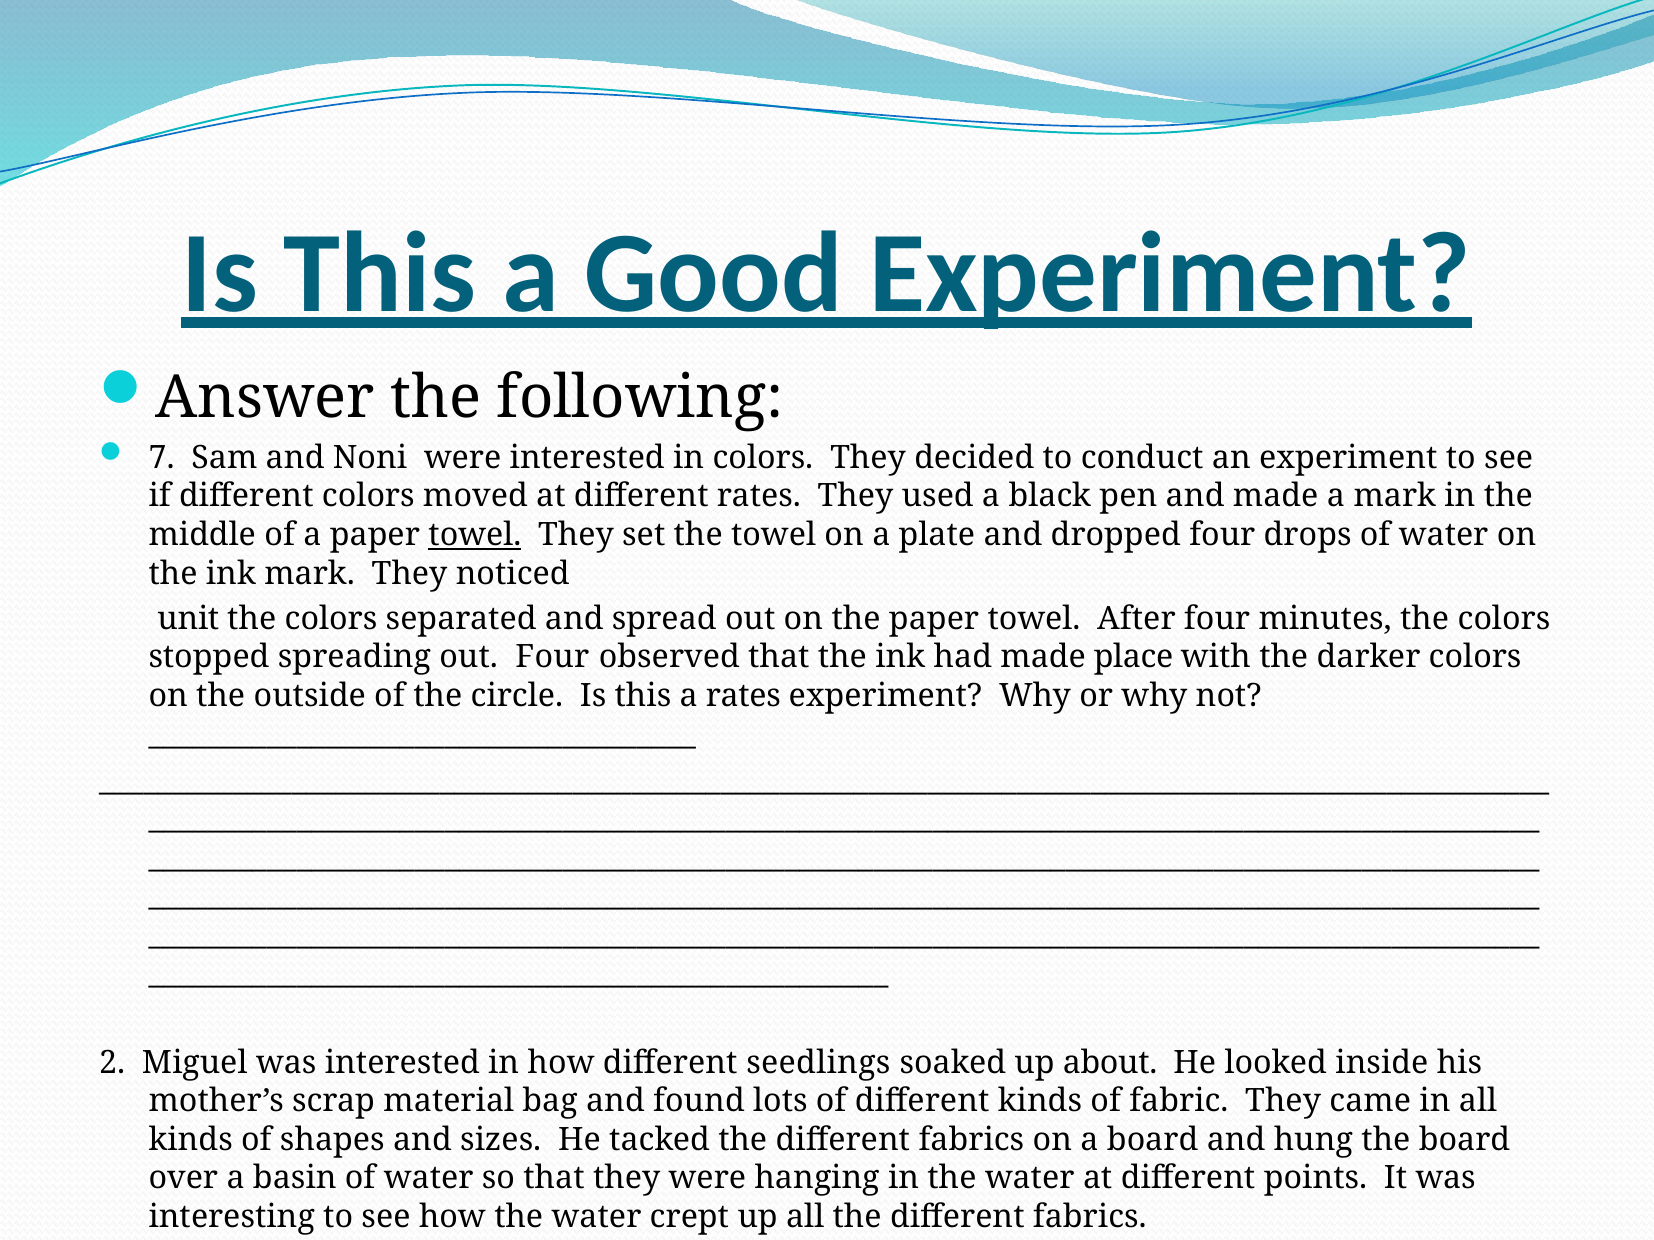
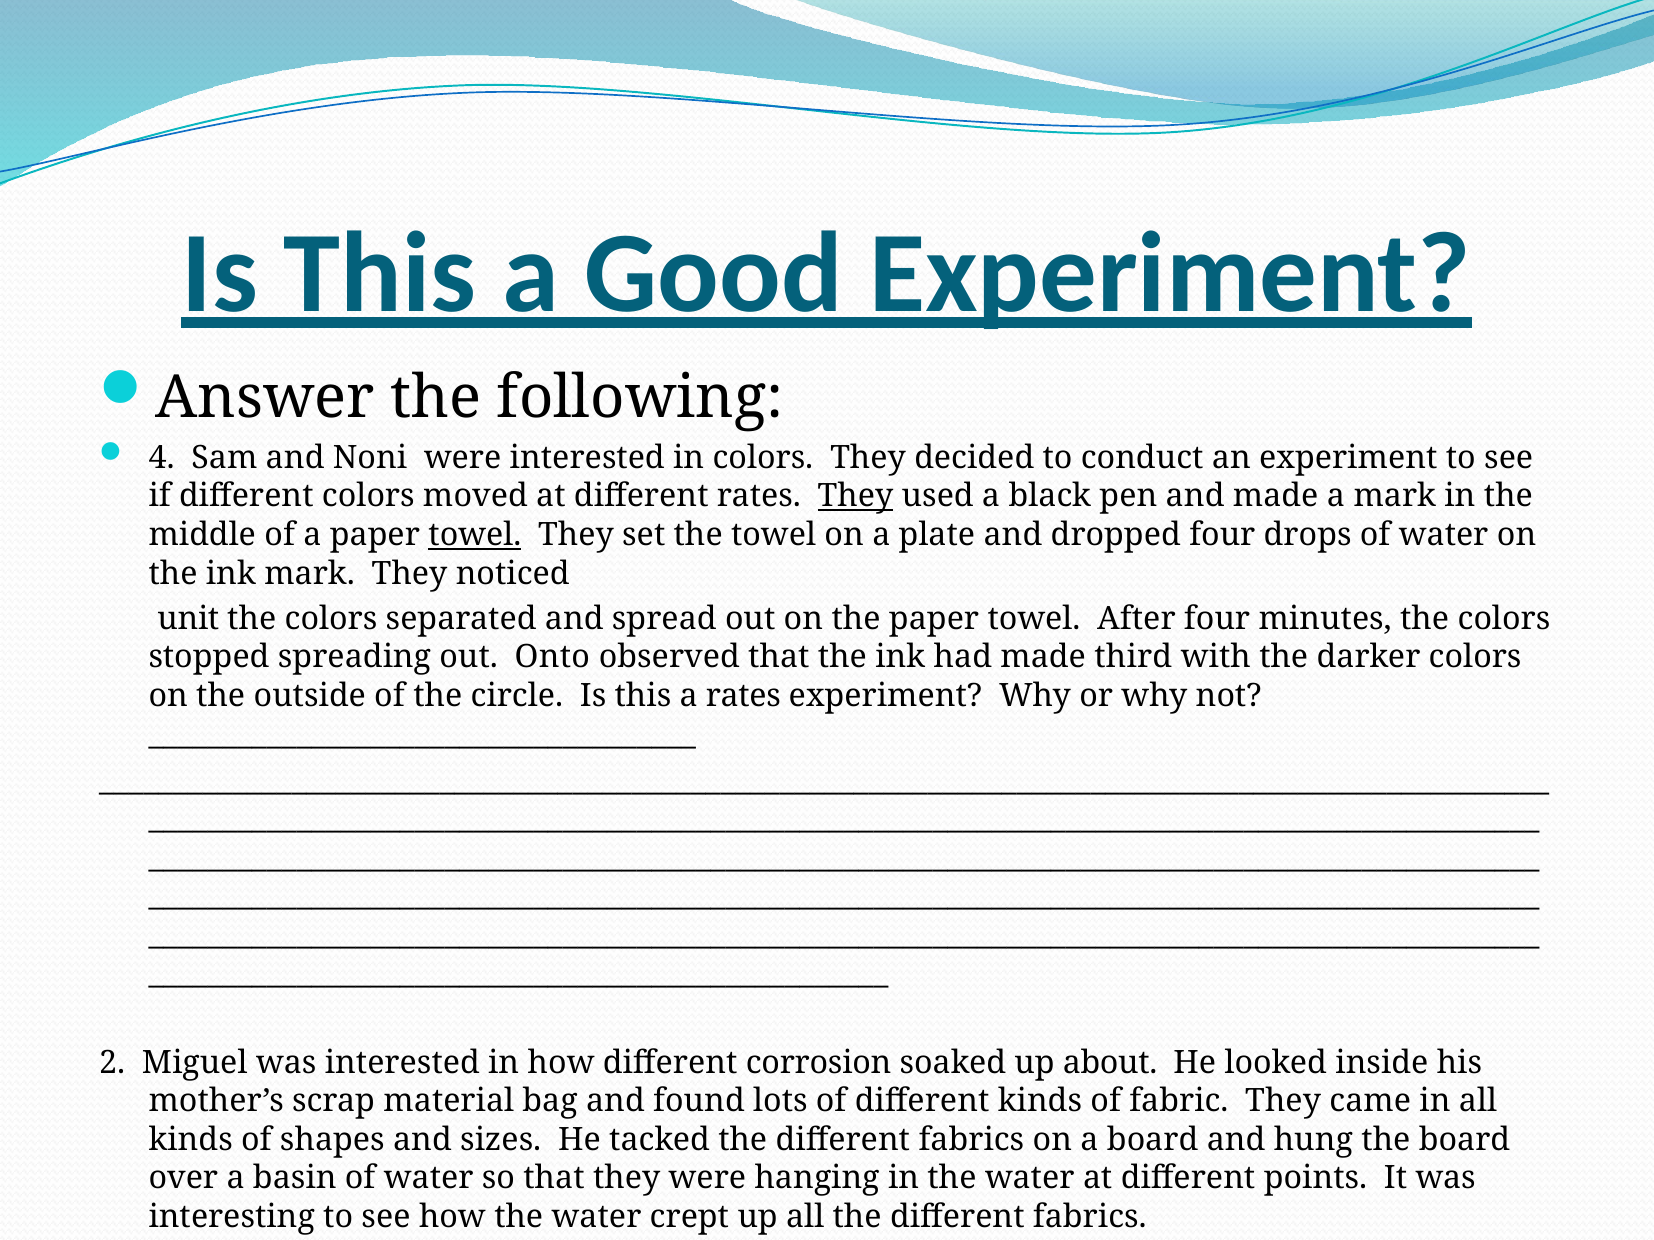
7: 7 -> 4 (162, 458)
They underline: none -> present (855, 497)
out Four: Four -> Onto (552, 657)
place: place -> third (1133, 657)
seedlings: seedlings -> corrosion (819, 1063)
